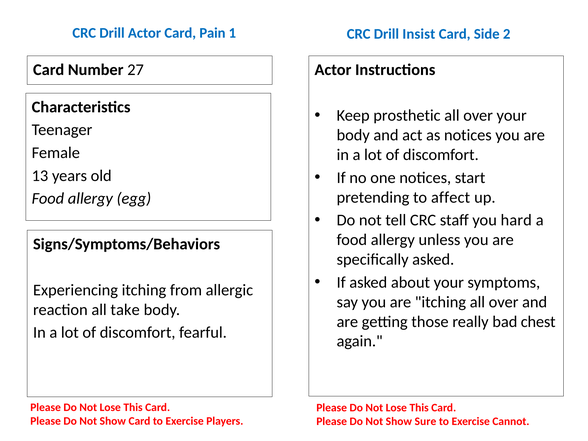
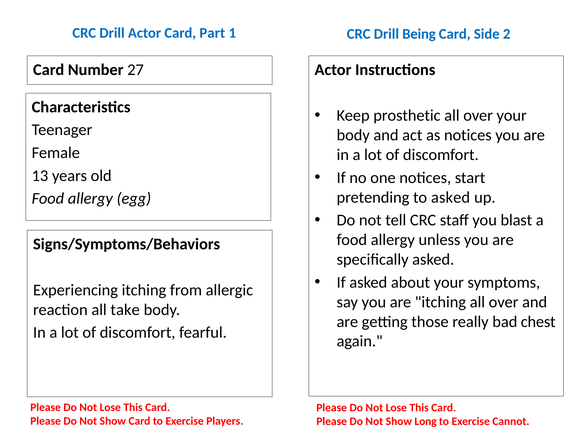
Pain: Pain -> Part (212, 33)
Insist: Insist -> Being (419, 34)
to affect: affect -> asked (451, 197)
hard: hard -> blast (516, 220)
Sure: Sure -> Long (426, 422)
